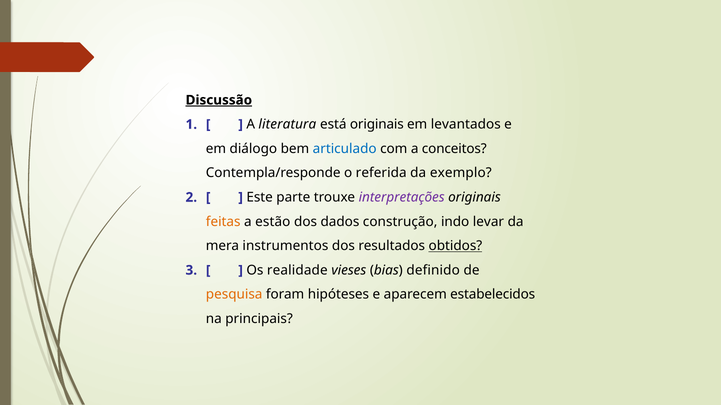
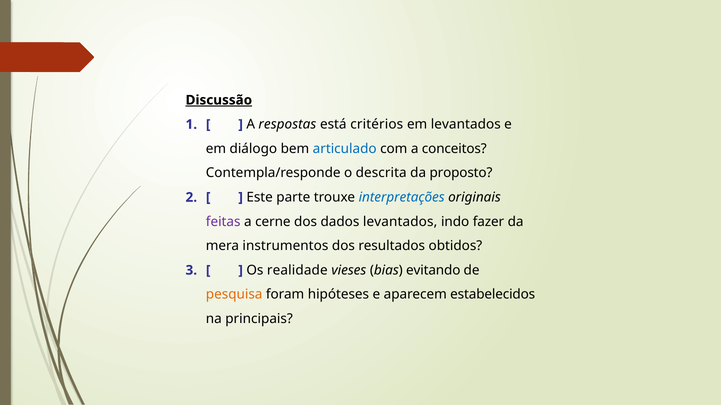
literatura: literatura -> respostas (287, 125)
está originais: originais -> critérios (377, 125)
referida: referida -> descrita (381, 173)
exemplo: exemplo -> proposto (461, 173)
interpretações colour: purple -> blue (402, 198)
feitas colour: orange -> purple (223, 222)
estão: estão -> cerne (273, 222)
dados construção: construção -> levantados (400, 222)
levar: levar -> fazer (489, 222)
obtidos underline: present -> none (455, 246)
definido: definido -> evitando (433, 271)
